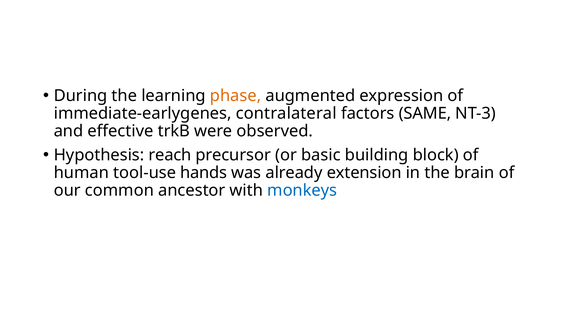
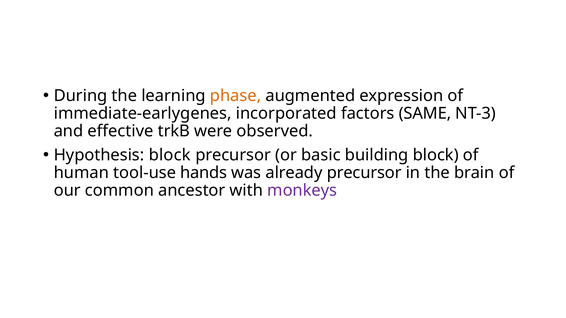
contralateral: contralateral -> incorporated (286, 114)
Hypothesis reach: reach -> block (170, 155)
already extension: extension -> precursor (364, 173)
monkeys colour: blue -> purple (302, 191)
